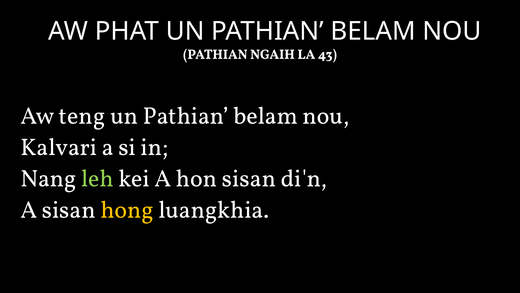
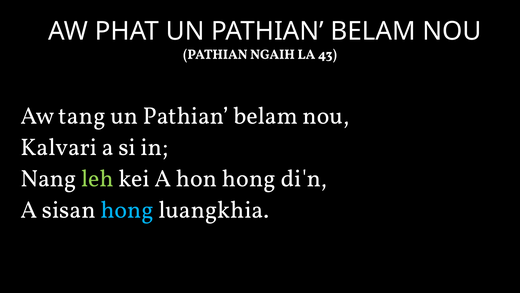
teng: teng -> tang (82, 116)
hon sisan: sisan -> hong (249, 178)
hong colour: yellow -> light blue (127, 210)
